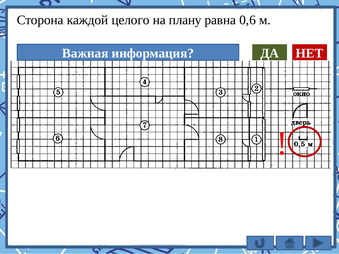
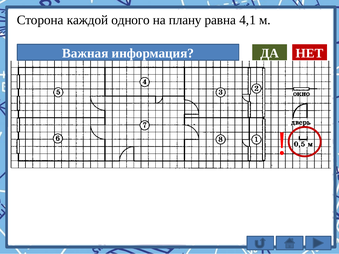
целого: целого -> одного (131, 20)
0,6: 0,6 -> 4,1 (248, 20)
